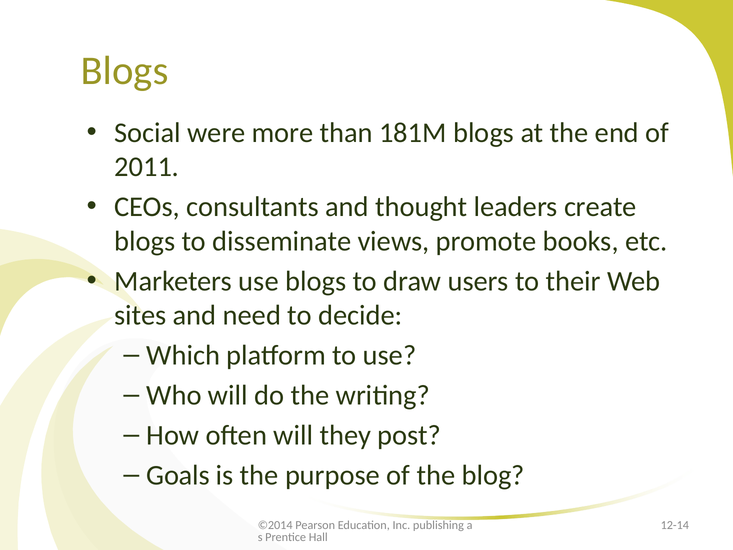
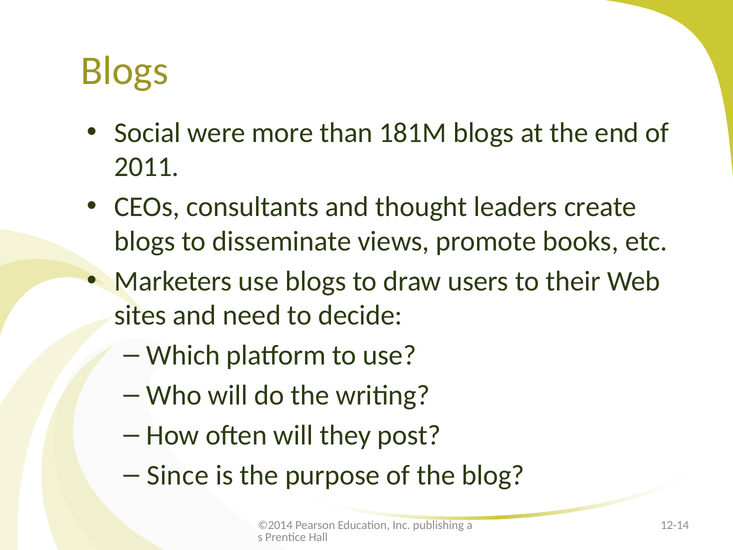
Goals: Goals -> Since (178, 475)
